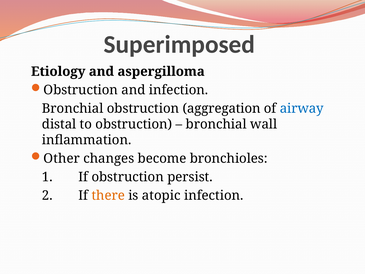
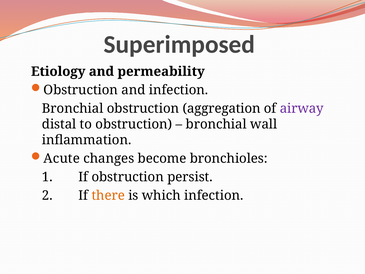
aspergilloma: aspergilloma -> permeability (161, 71)
airway colour: blue -> purple (302, 108)
Other: Other -> Acute (62, 158)
atopic: atopic -> which (161, 195)
